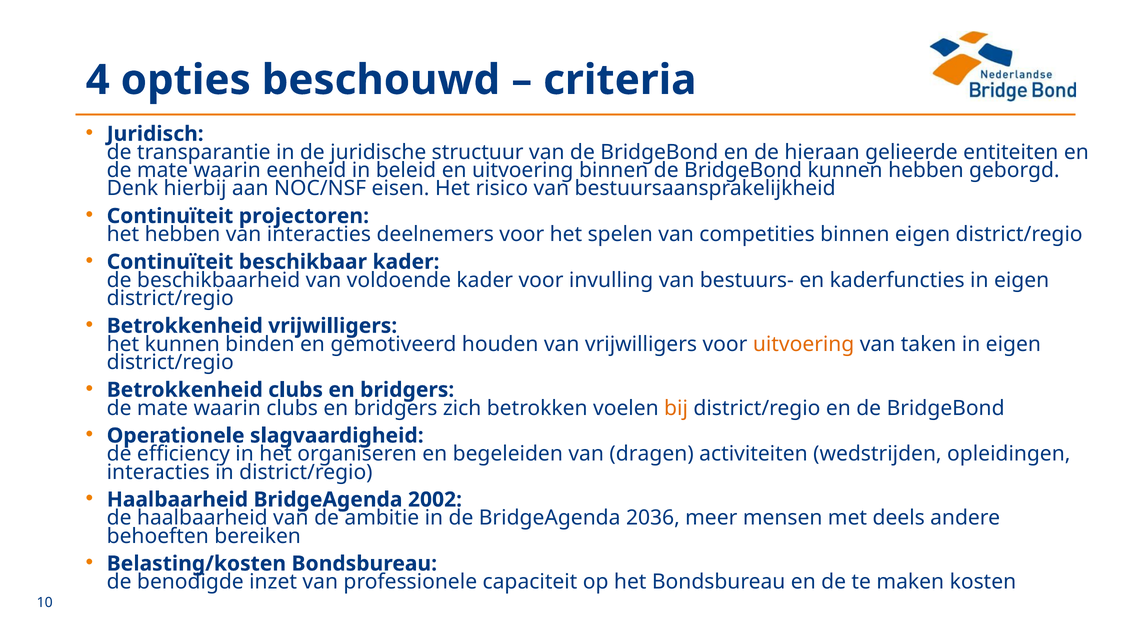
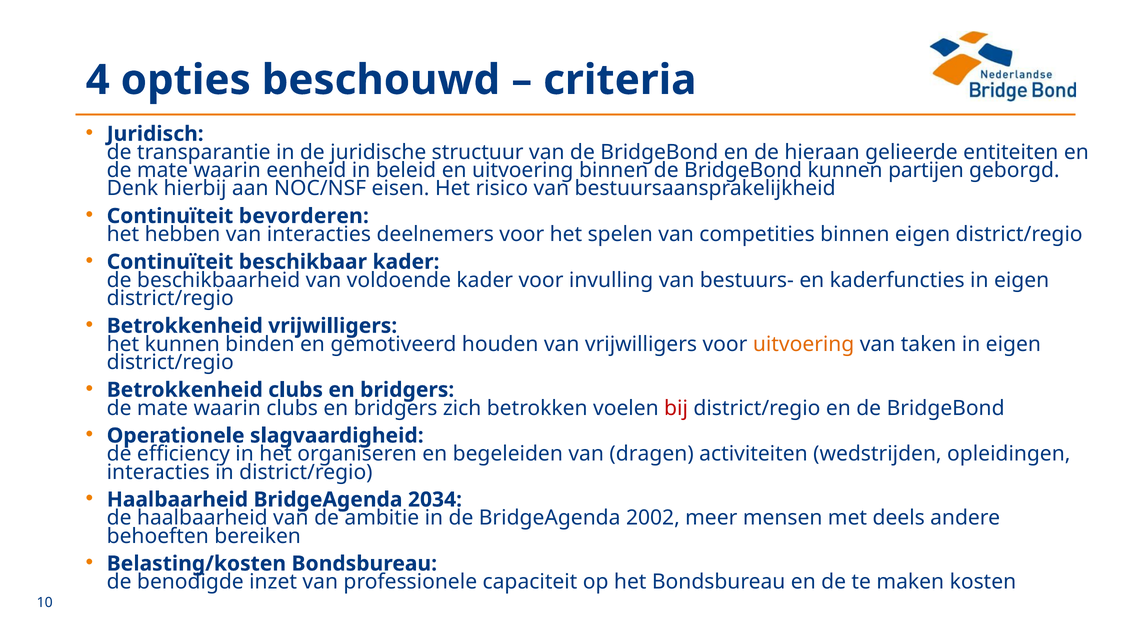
kunnen hebben: hebben -> partijen (926, 170)
projectoren: projectoren -> bevorderen (304, 216)
bij colour: orange -> red (676, 408)
2002: 2002 -> 2034 (435, 500)
2036: 2036 -> 2002 (653, 518)
